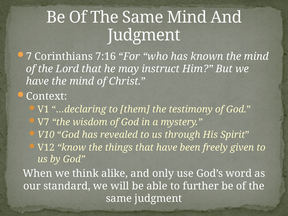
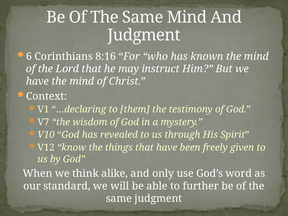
7: 7 -> 6 (29, 56)
7:16: 7:16 -> 8:16 (106, 56)
